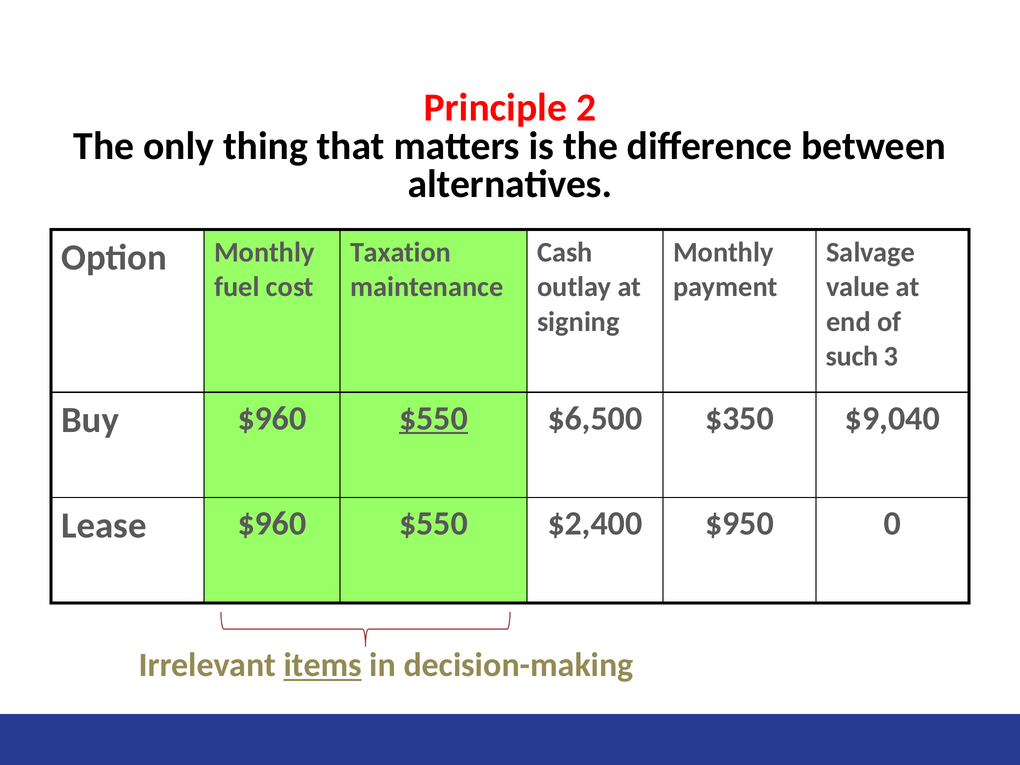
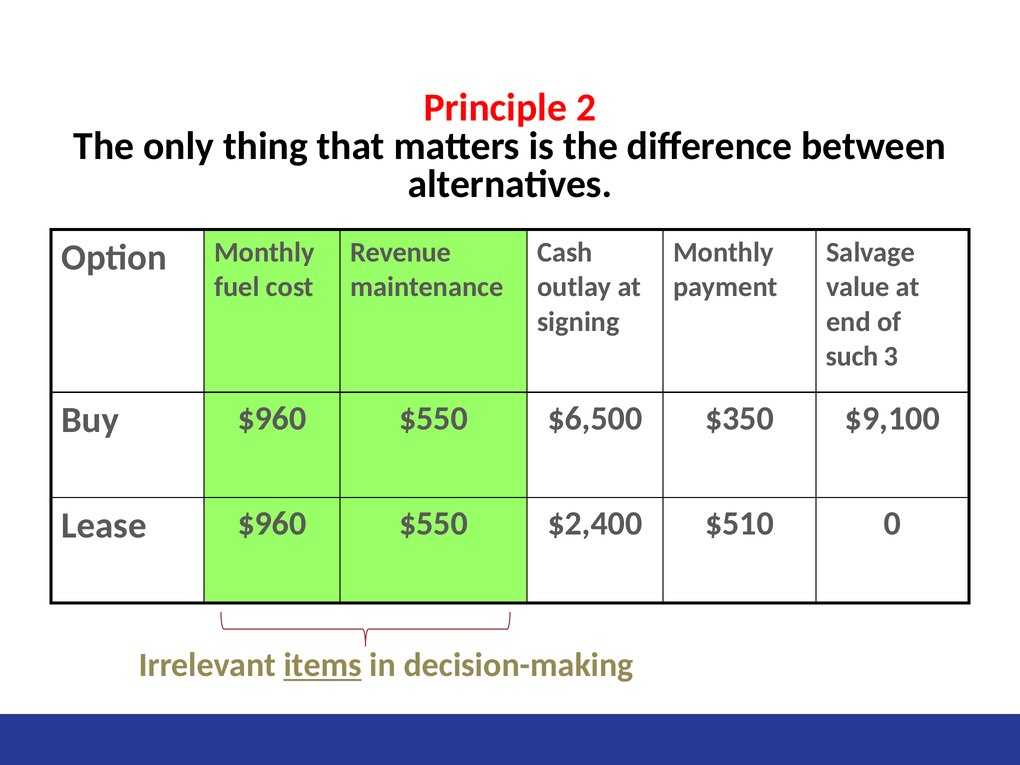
Taxation: Taxation -> Revenue (401, 252)
$550 underline: present -> none (433, 418)
$9,040: $9,040 -> $9,100 (892, 418)
$950: $950 -> $510 (739, 524)
